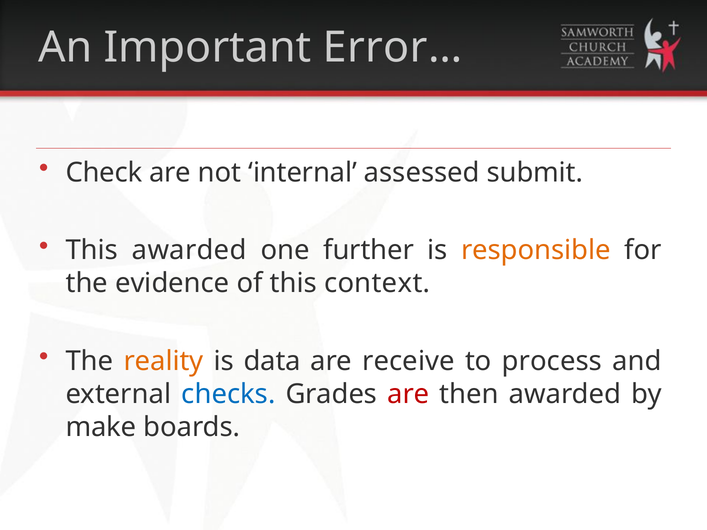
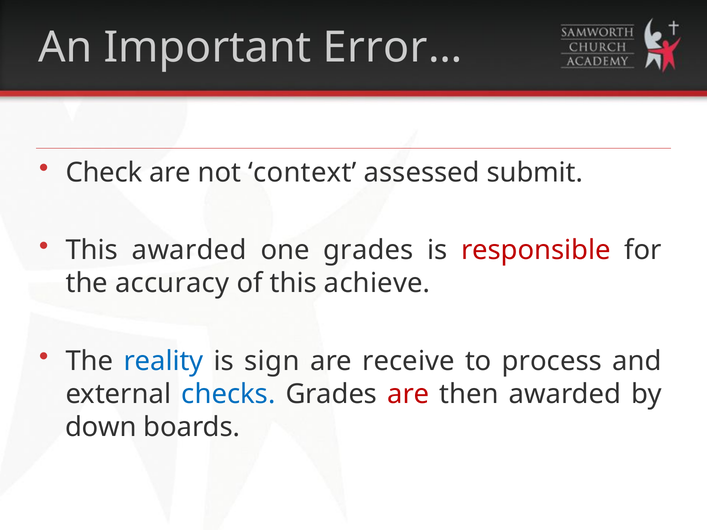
internal: internal -> context (303, 173)
one further: further -> grades (368, 251)
responsible colour: orange -> red (536, 251)
evidence: evidence -> accuracy (172, 284)
context: context -> achieve (377, 284)
reality colour: orange -> blue (164, 361)
data: data -> sign (272, 361)
make: make -> down (101, 427)
